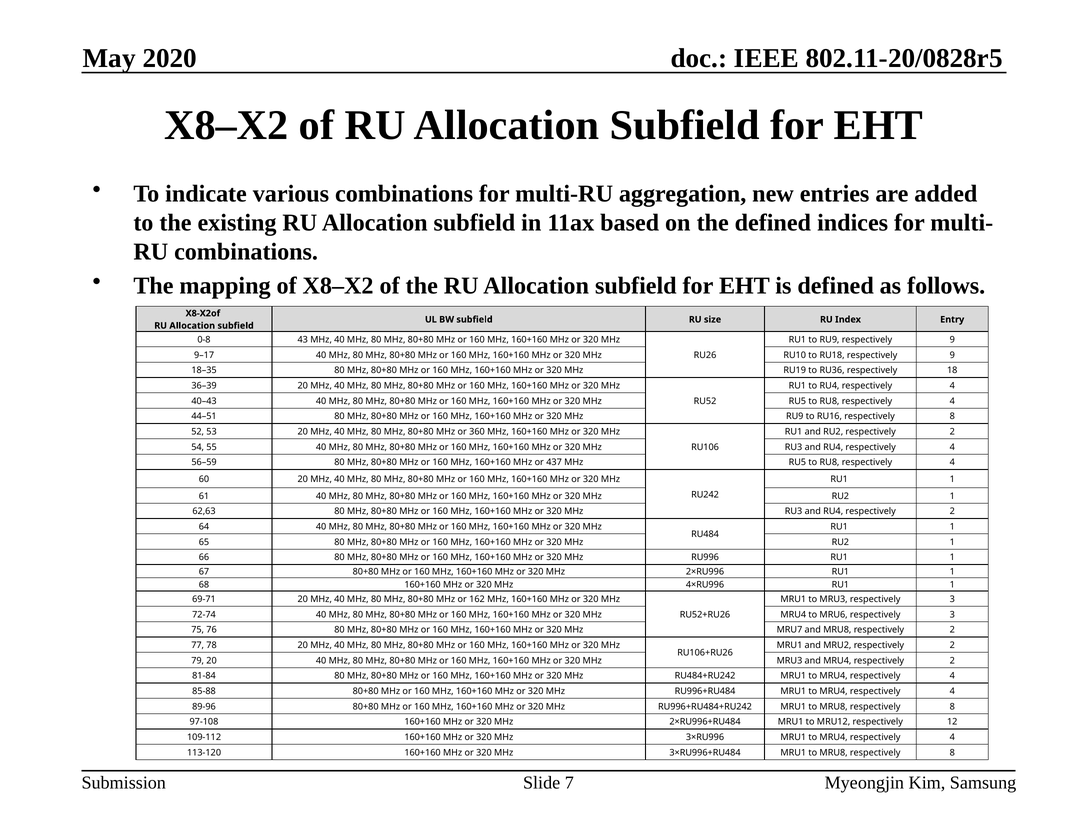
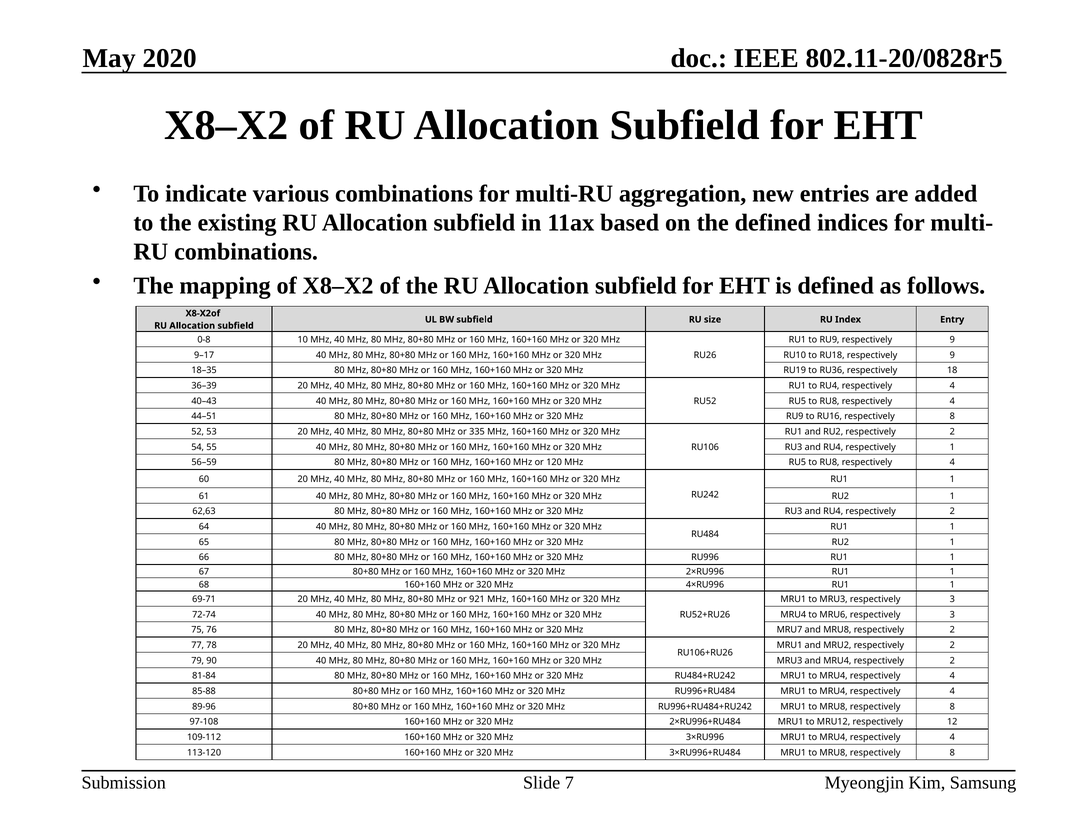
43: 43 -> 10 (303, 340)
360: 360 -> 335 (477, 432)
and RU4 respectively 4: 4 -> 1 (952, 447)
437: 437 -> 120 (554, 462)
162: 162 -> 921 (477, 599)
79 20: 20 -> 90 (212, 661)
